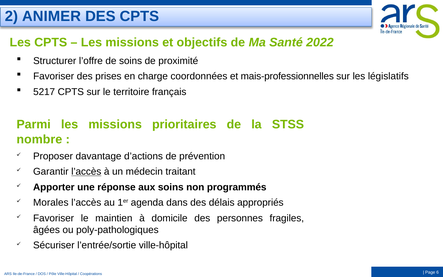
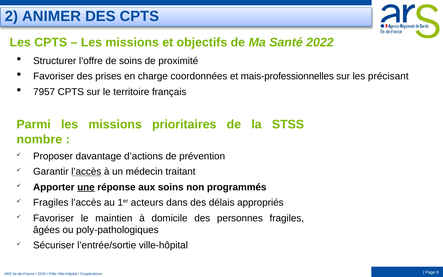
législatifs: législatifs -> précisant (388, 76)
5217: 5217 -> 7957 (44, 92)
une underline: none -> present (86, 187)
Morales: Morales -> Fragiles (51, 203)
agenda: agenda -> acteurs (147, 203)
